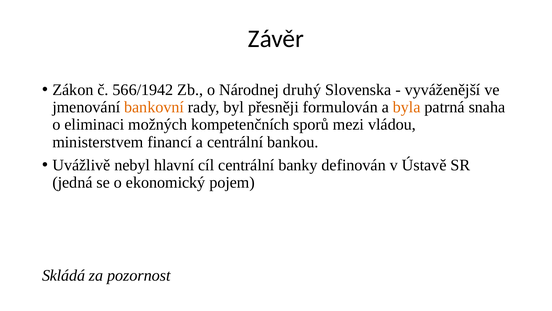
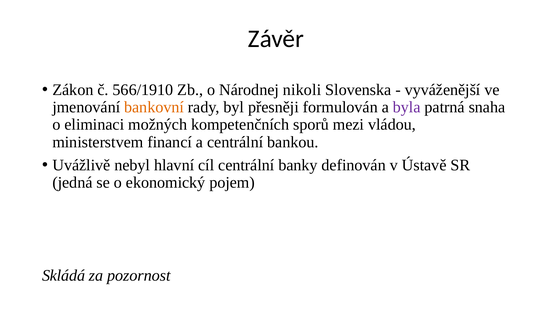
566/1942: 566/1942 -> 566/1910 (143, 90)
druhý: druhý -> nikoli (302, 90)
byla colour: orange -> purple (407, 107)
